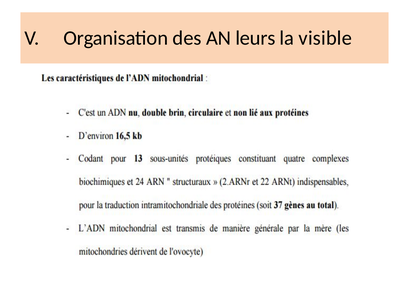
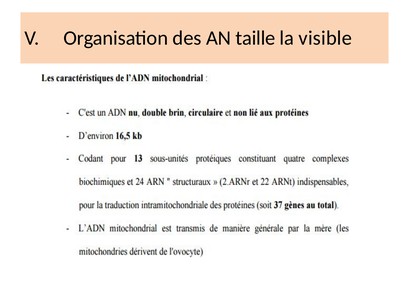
leurs: leurs -> taille (255, 38)
